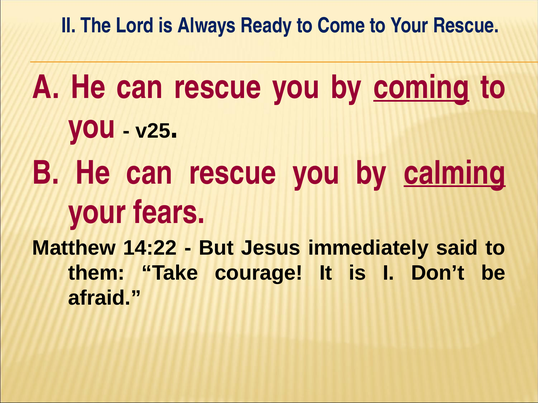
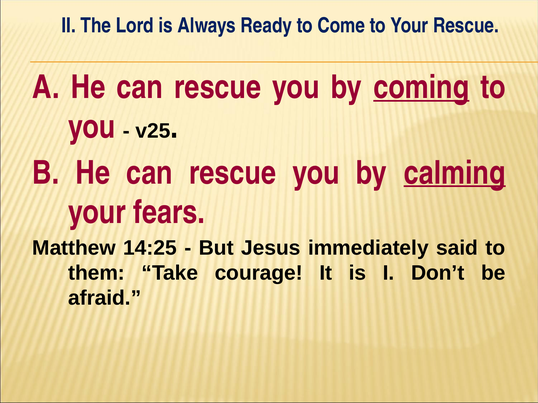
14:22: 14:22 -> 14:25 (150, 248)
